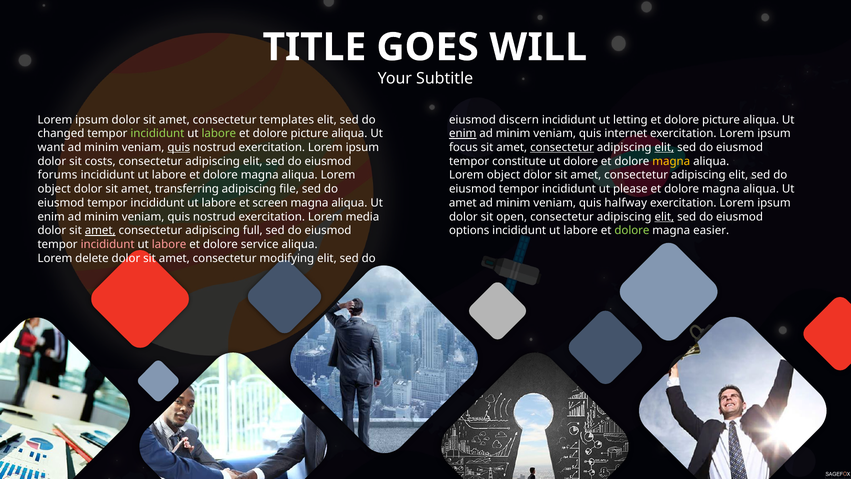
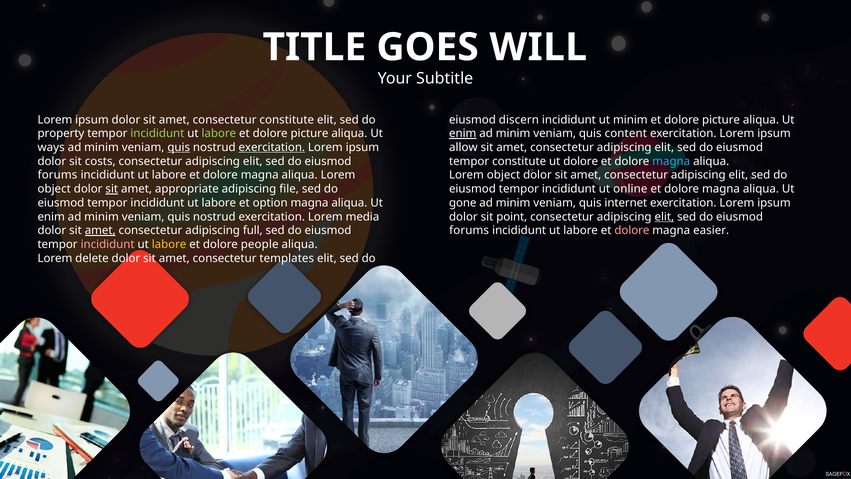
consectetur templates: templates -> constitute (287, 120)
ut letting: letting -> minim (630, 120)
changed: changed -> property (61, 133)
internet: internet -> content (626, 133)
want: want -> ways (51, 147)
exercitation underline: none -> present (272, 147)
focus: focus -> allow (463, 147)
consectetur underline: present -> none (562, 147)
elit underline: present -> none (664, 147)
magna colour: yellow -> light blue (671, 161)
sit underline: none -> present (112, 189)
transferring: transferring -> appropriate (187, 189)
please: please -> online (630, 189)
screen: screen -> option (270, 203)
amet: amet -> gone (463, 203)
halfway: halfway -> internet (626, 203)
open: open -> point (512, 217)
options: options -> forums (469, 230)
dolore colour: light green -> pink (632, 230)
labore colour: pink -> yellow (169, 244)
service: service -> people (260, 244)
modifying: modifying -> templates (287, 258)
